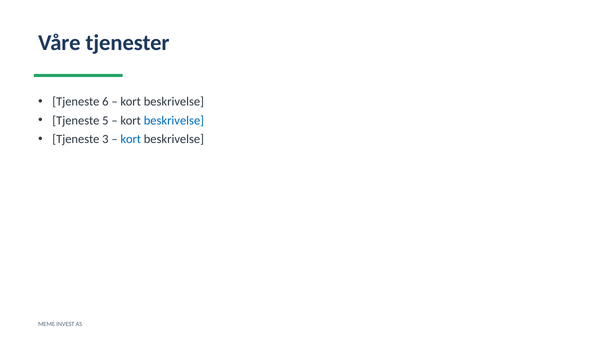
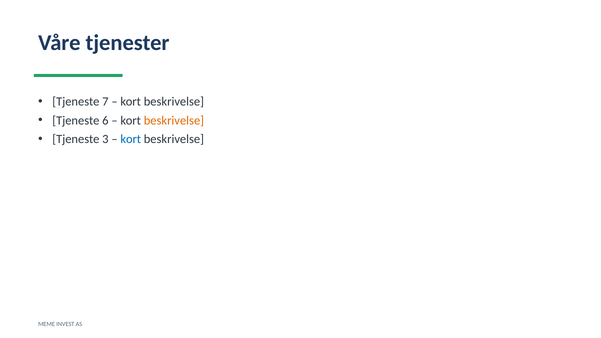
6: 6 -> 7 (105, 102)
5: 5 -> 6 (105, 121)
beskrivelse colour: blue -> orange (174, 121)
